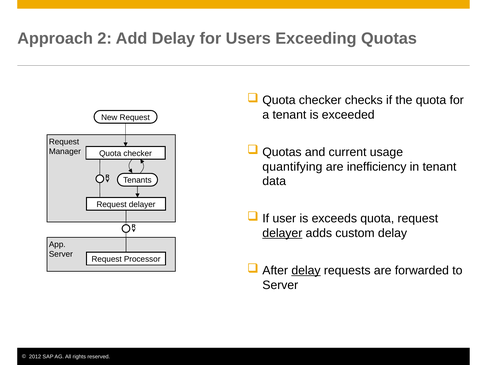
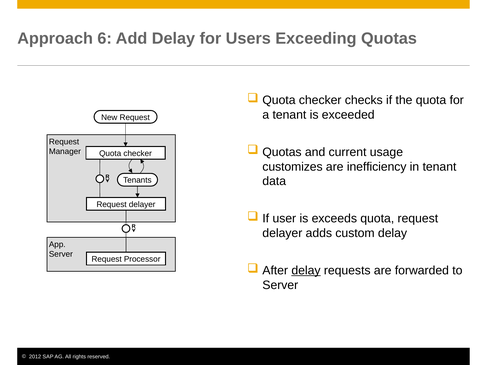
2: 2 -> 6 (105, 39)
quantifying: quantifying -> customizes (293, 167)
delayer underline: present -> none (282, 233)
